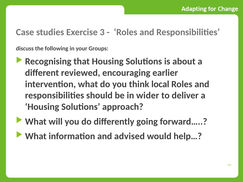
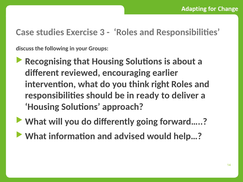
local: local -> right (160, 84)
wider: wider -> ready (148, 96)
